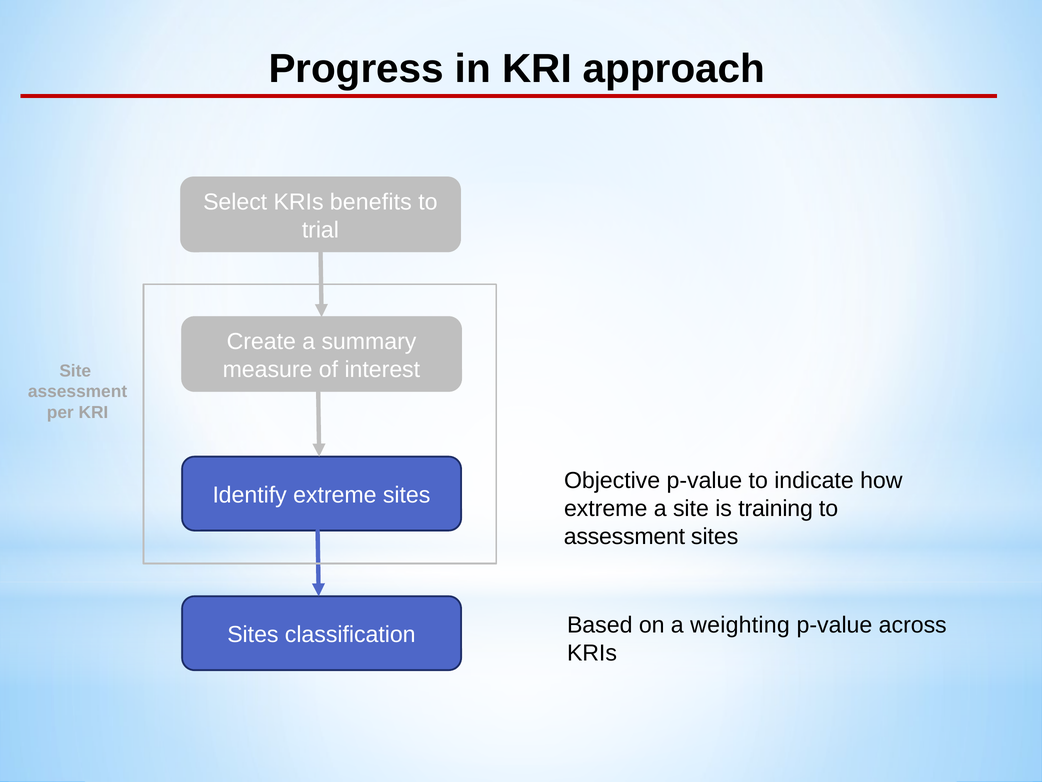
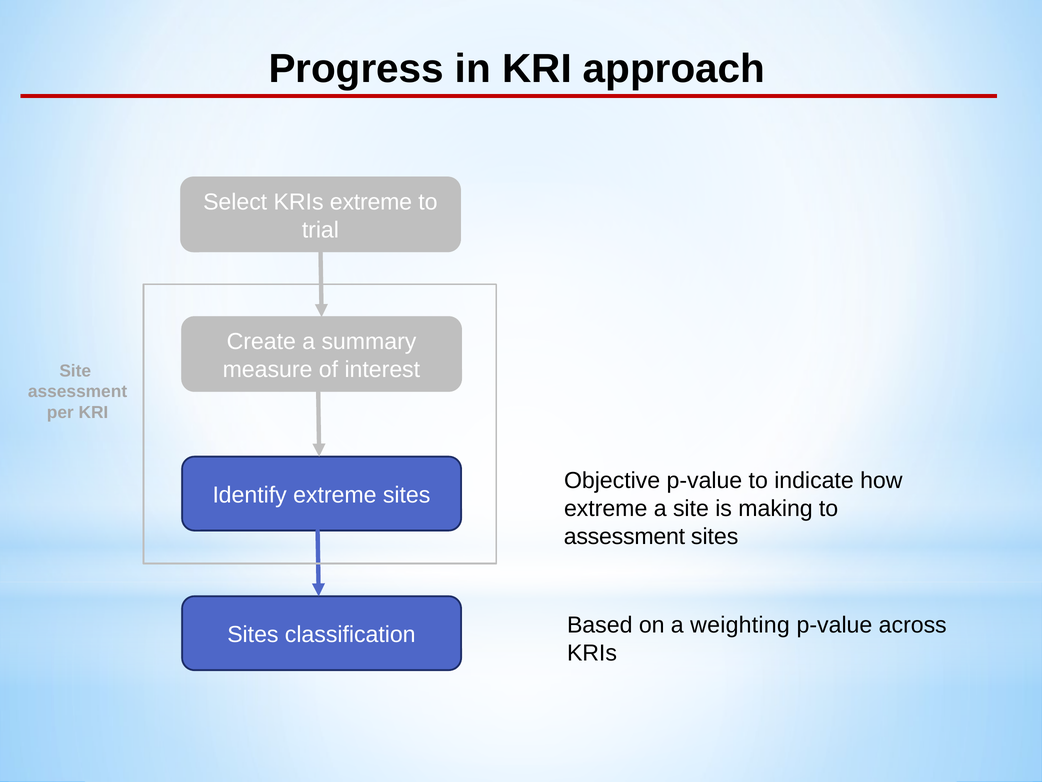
KRIs benefits: benefits -> extreme (371, 202)
training: training -> making (776, 508)
